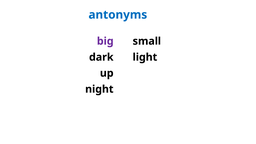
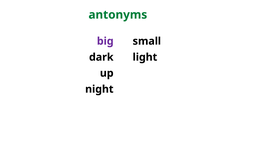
antonyms colour: blue -> green (118, 15)
